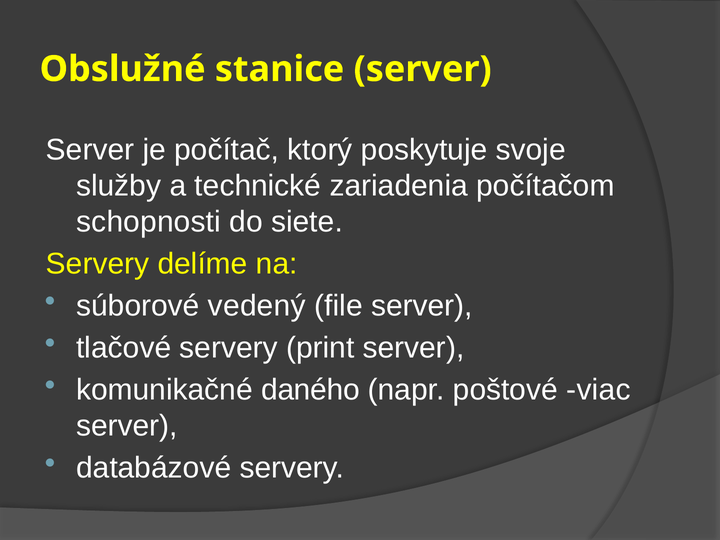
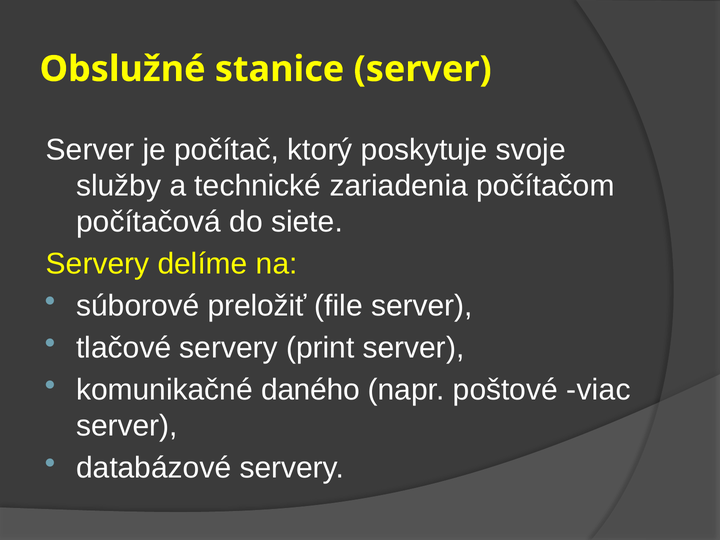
schopnosti: schopnosti -> počítačová (149, 222)
vedený: vedený -> preložiť (257, 306)
